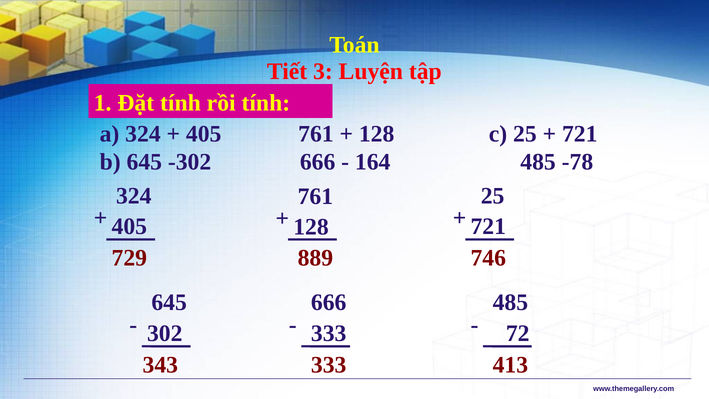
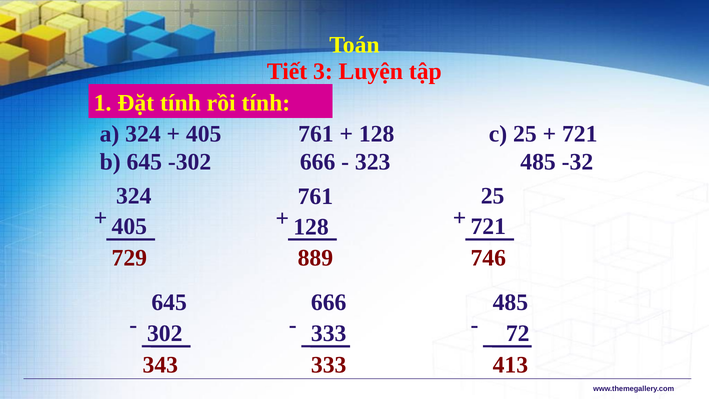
164: 164 -> 323 (373, 162)
-78: -78 -> -32 (577, 162)
